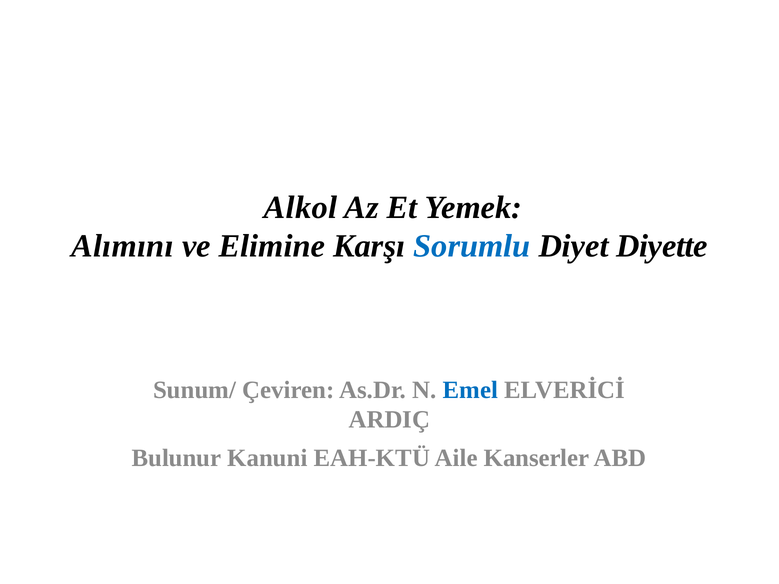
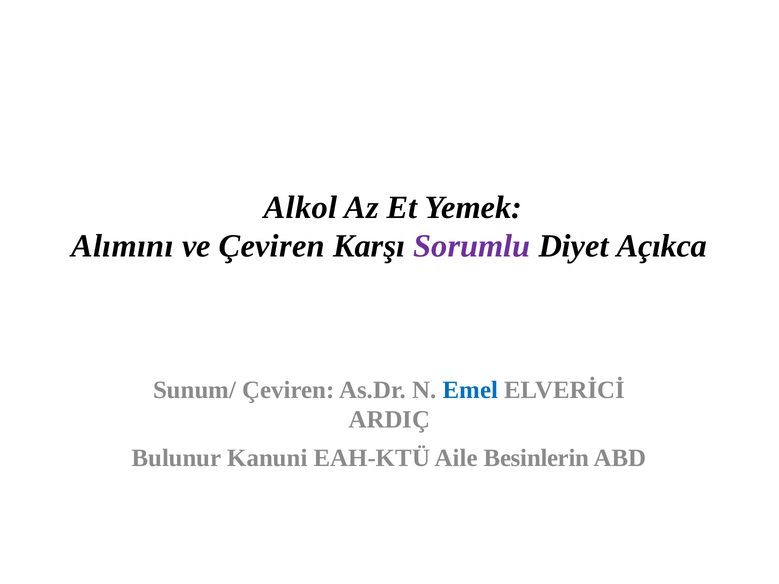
ve Elimine: Elimine -> Çeviren (272, 246)
Sorumlu colour: blue -> purple (472, 246)
Diyette: Diyette -> Açıkca (662, 246)
Kanserler: Kanserler -> Besinlerin (537, 458)
